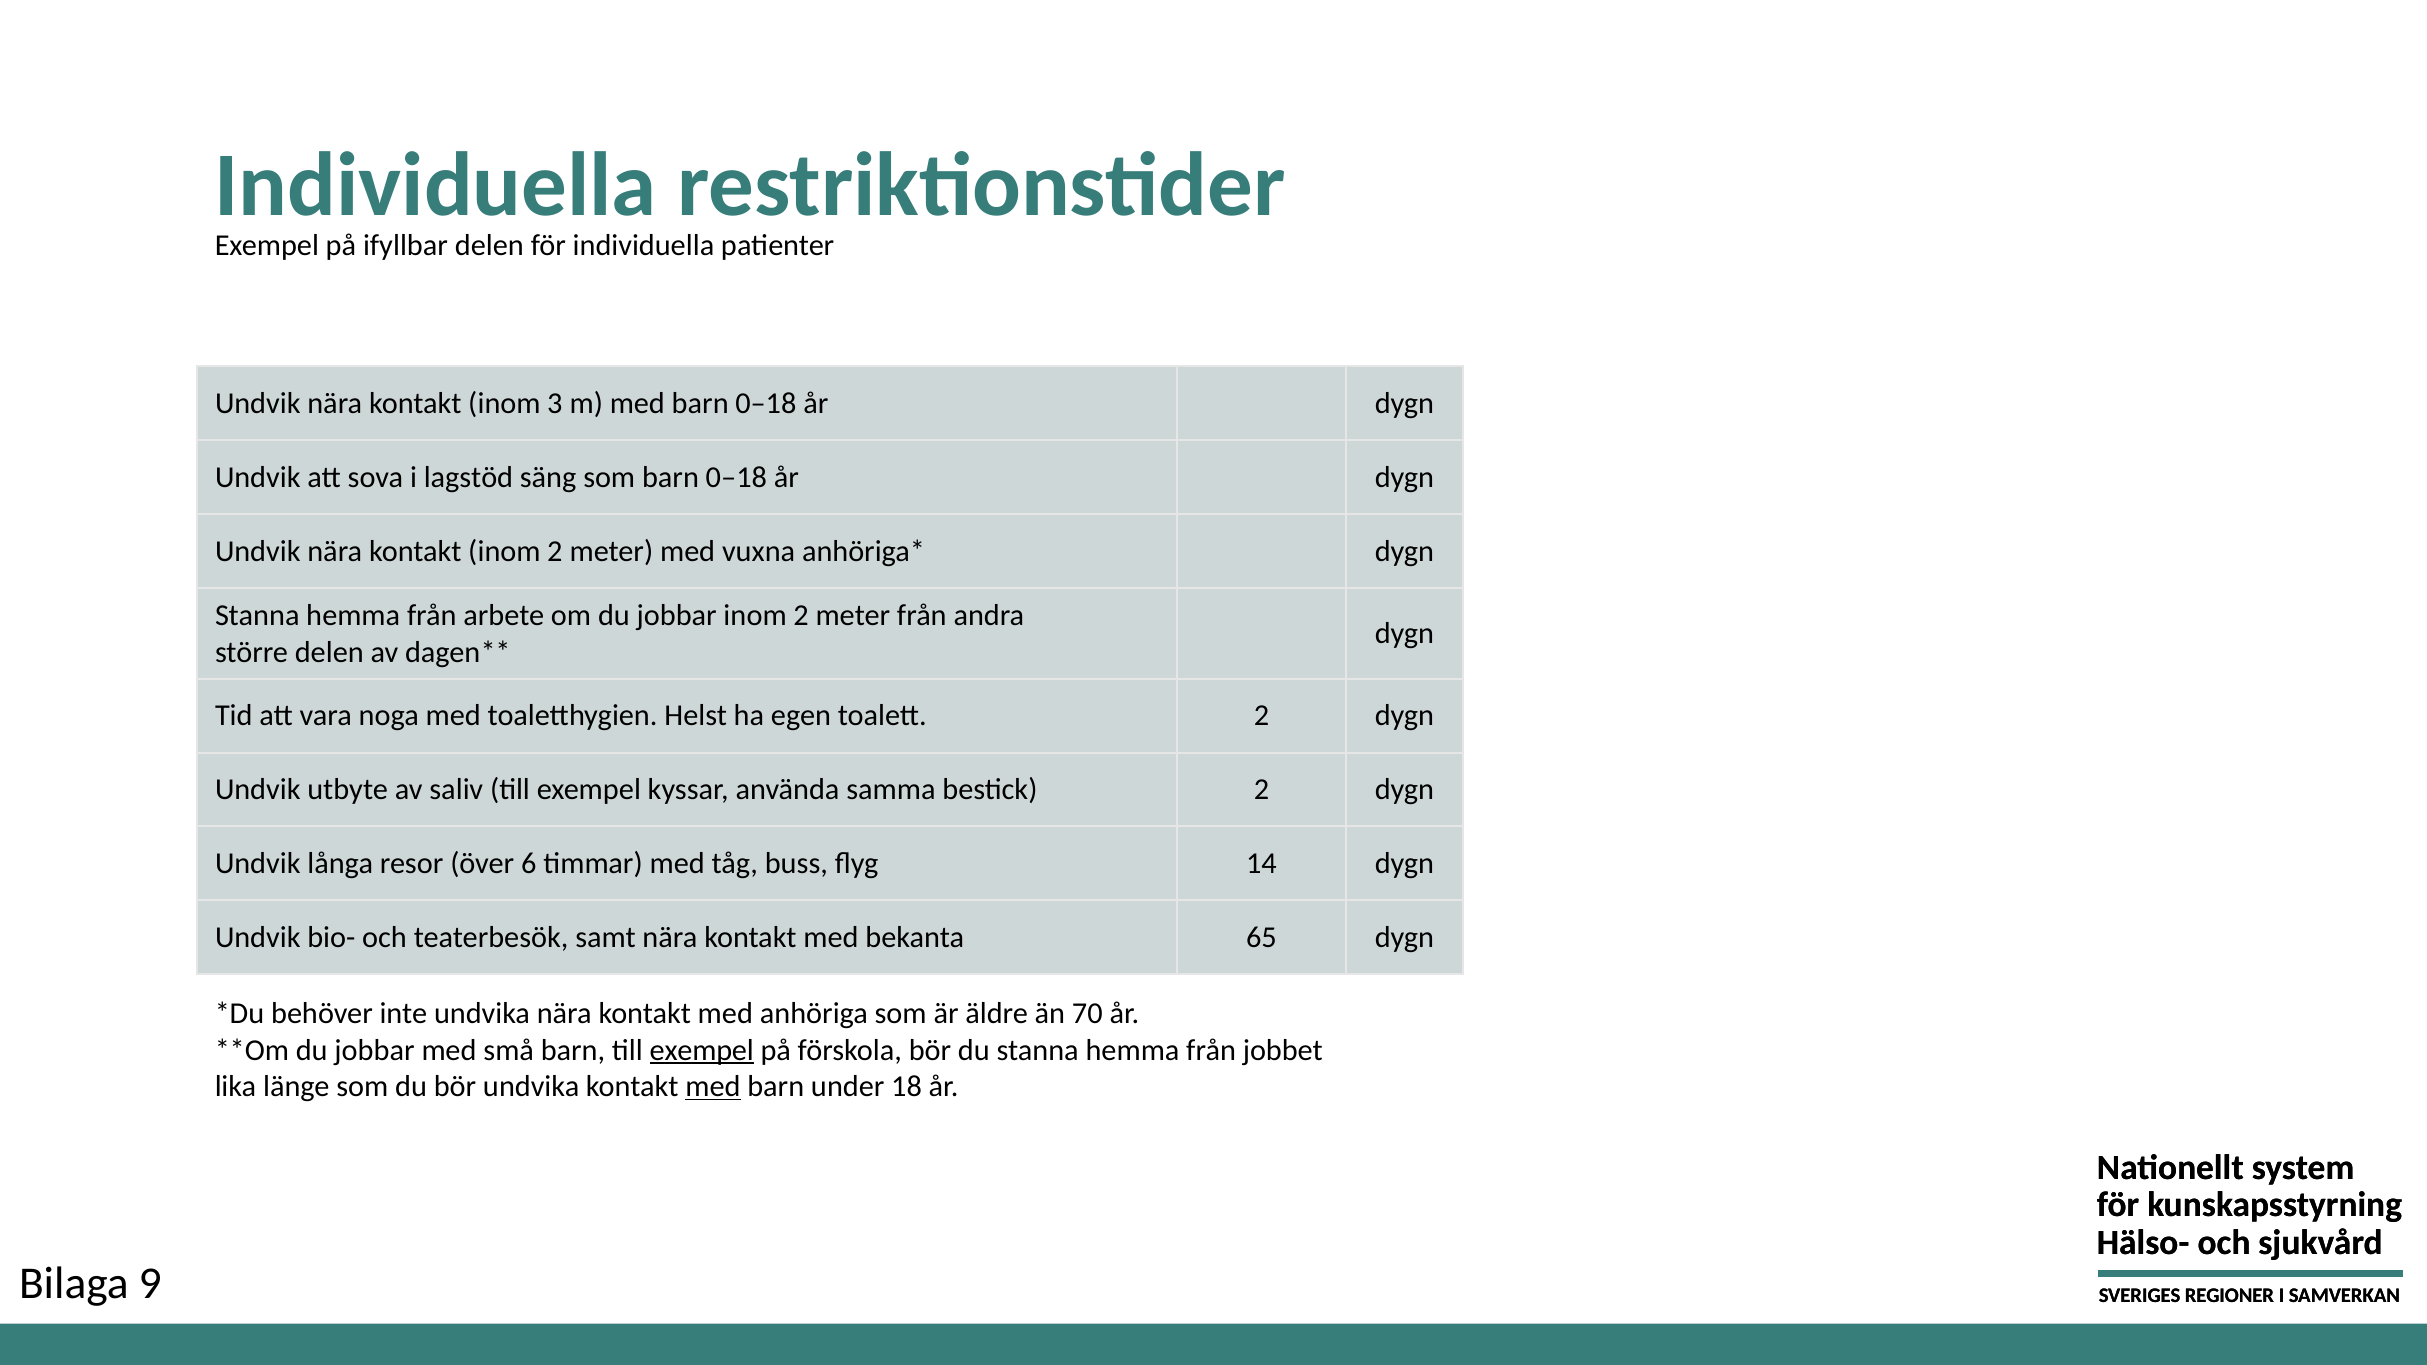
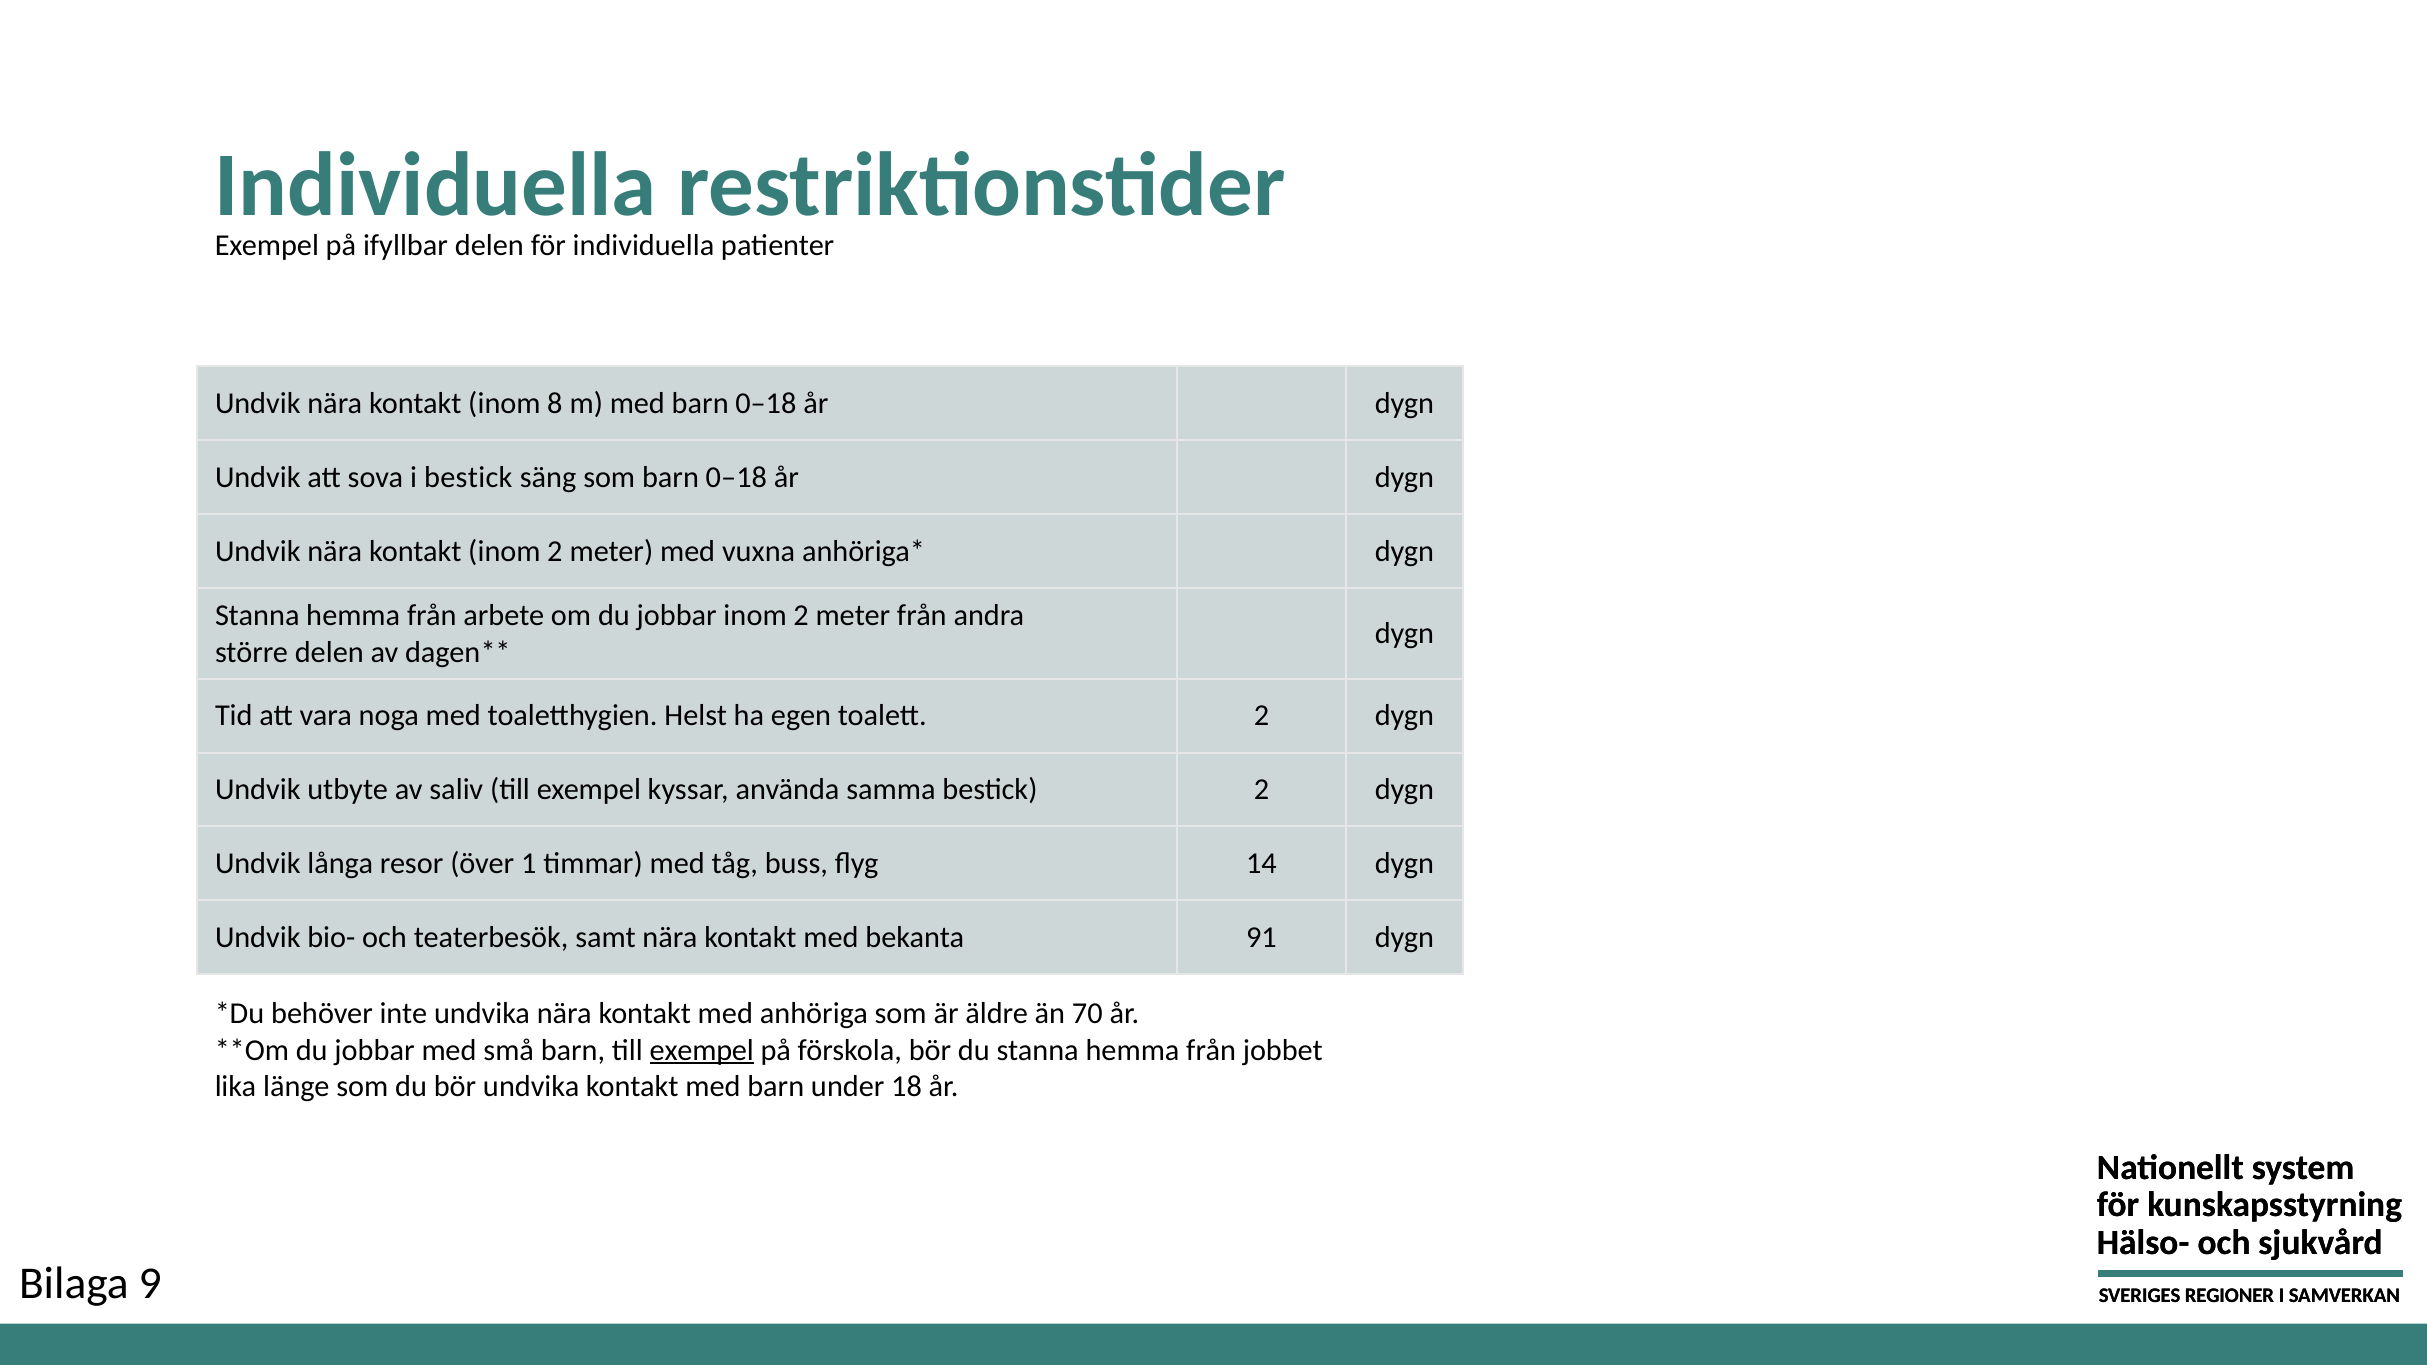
3: 3 -> 8 (555, 404)
i lagstöd: lagstöd -> bestick (468, 477)
6: 6 -> 1 (529, 864)
65: 65 -> 91 (1262, 938)
med underline: present -> none (713, 1087)
